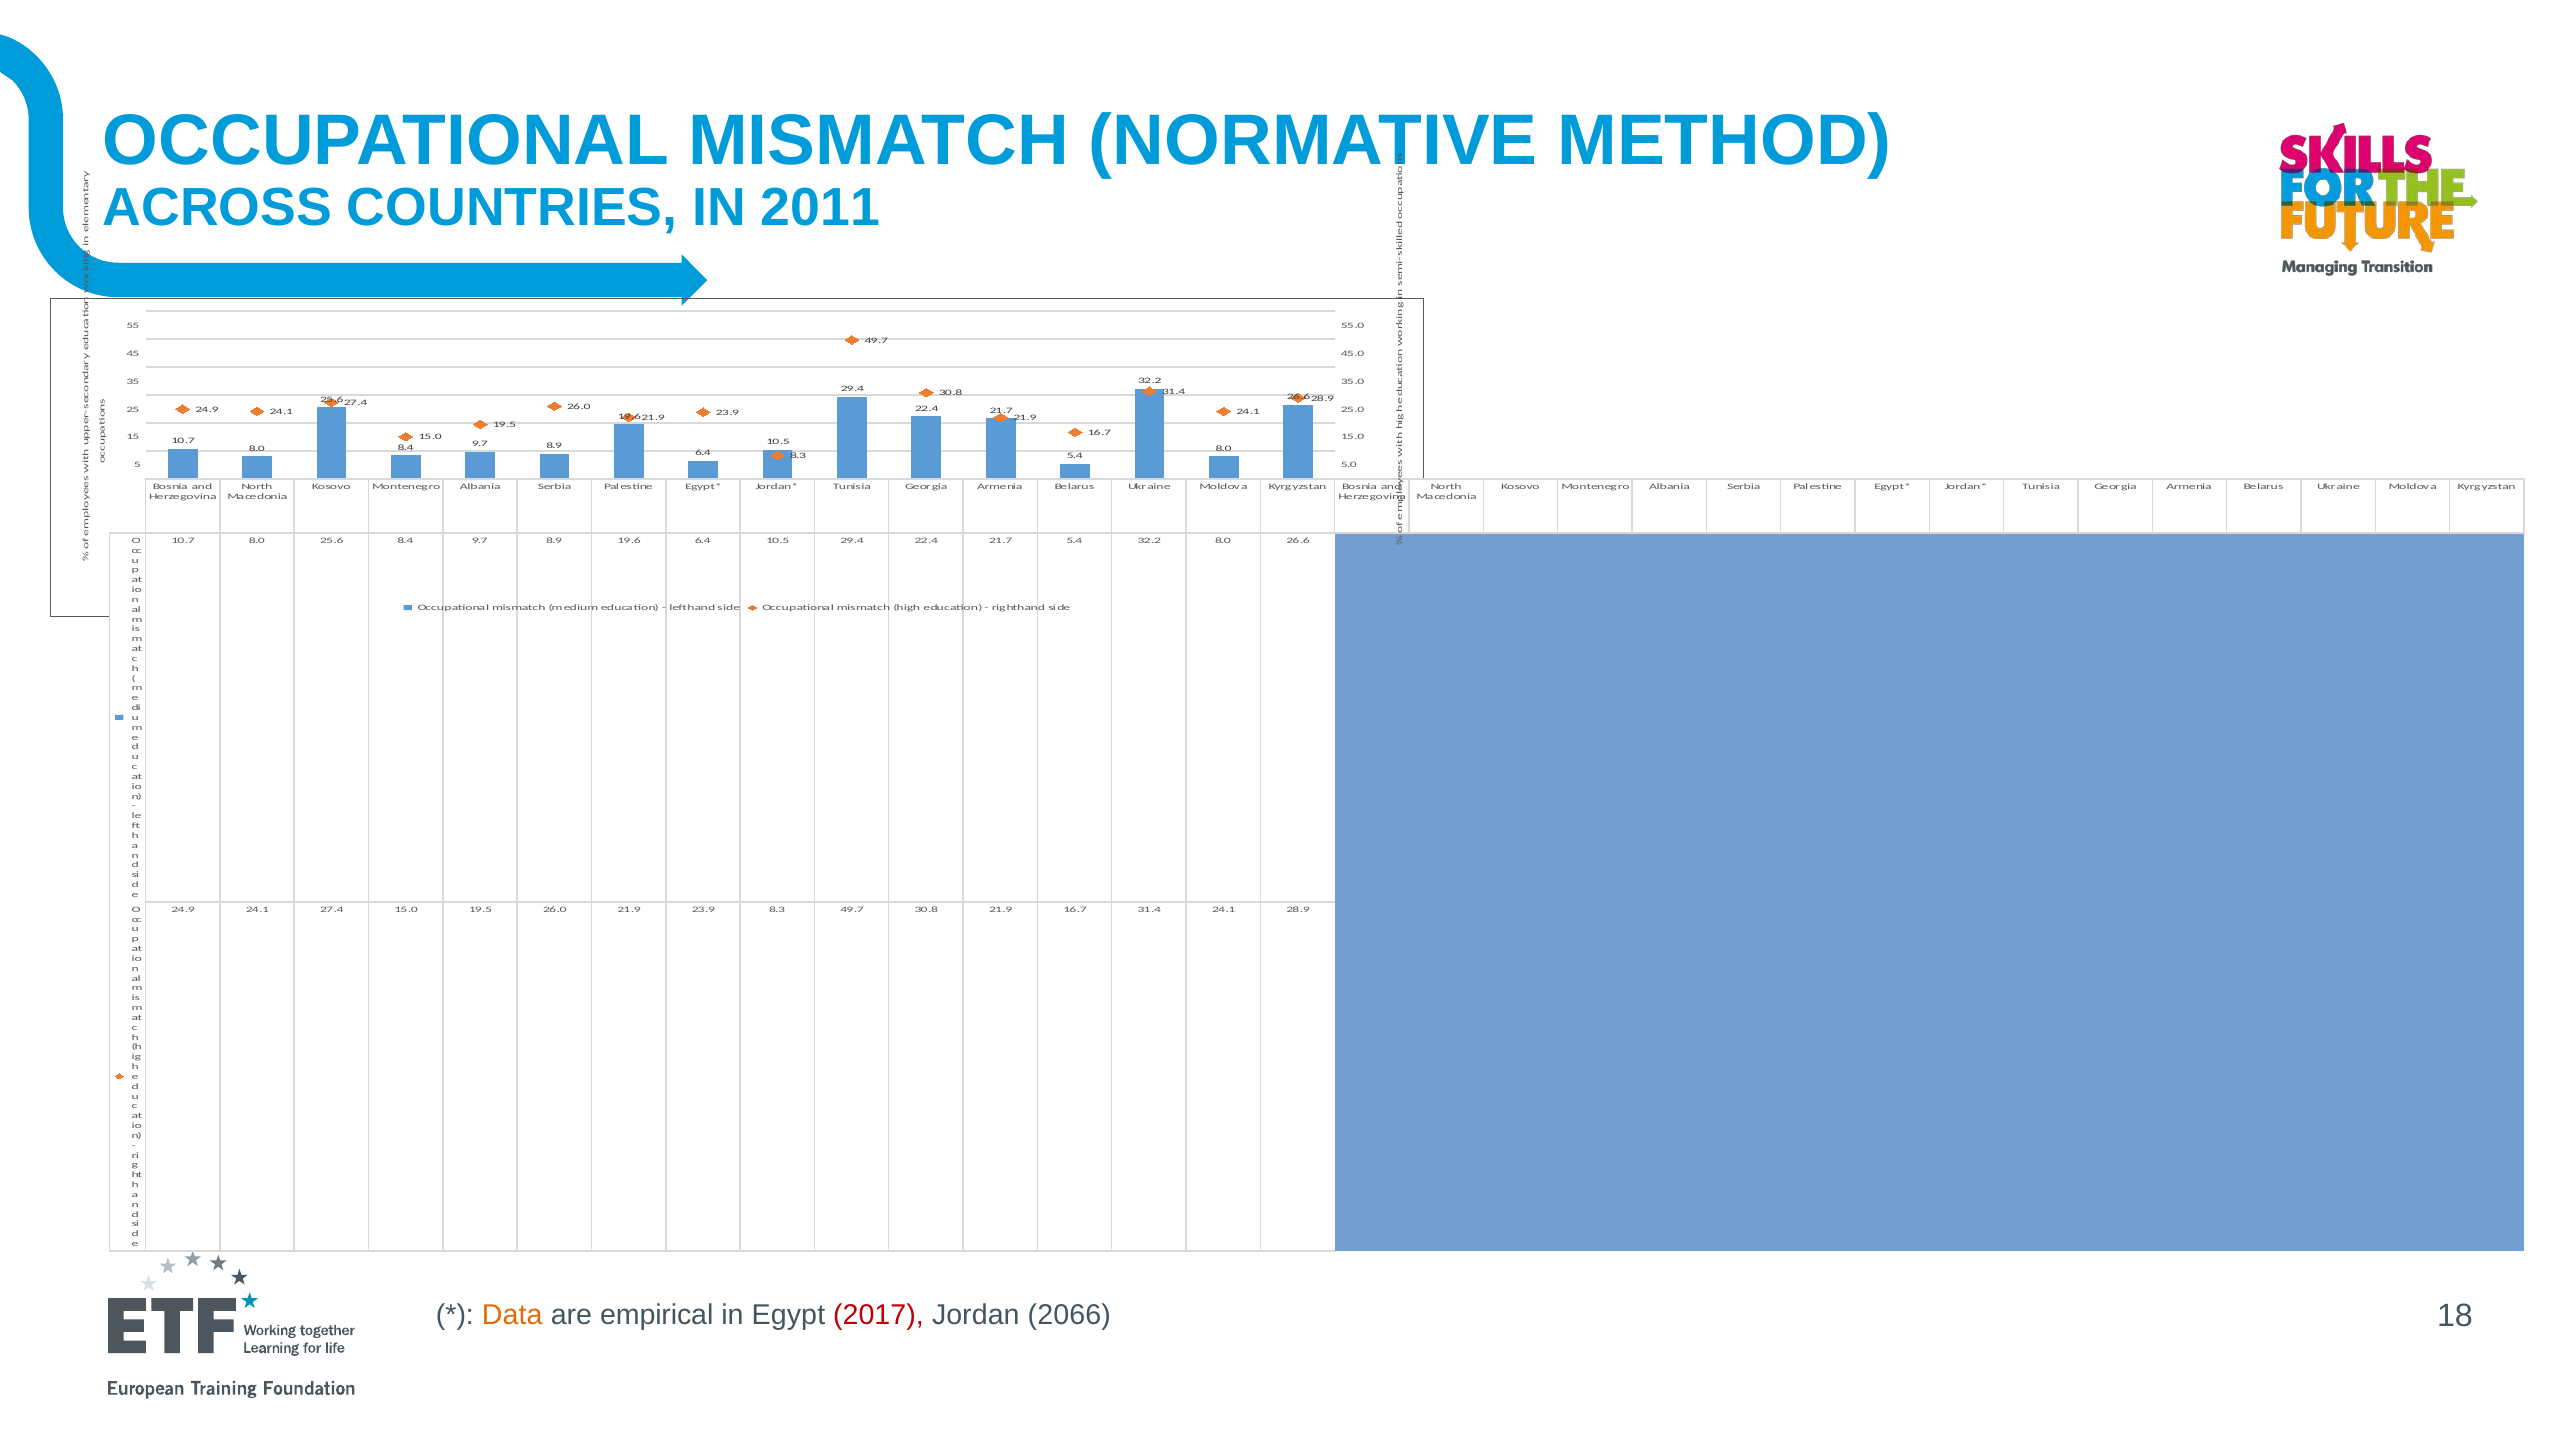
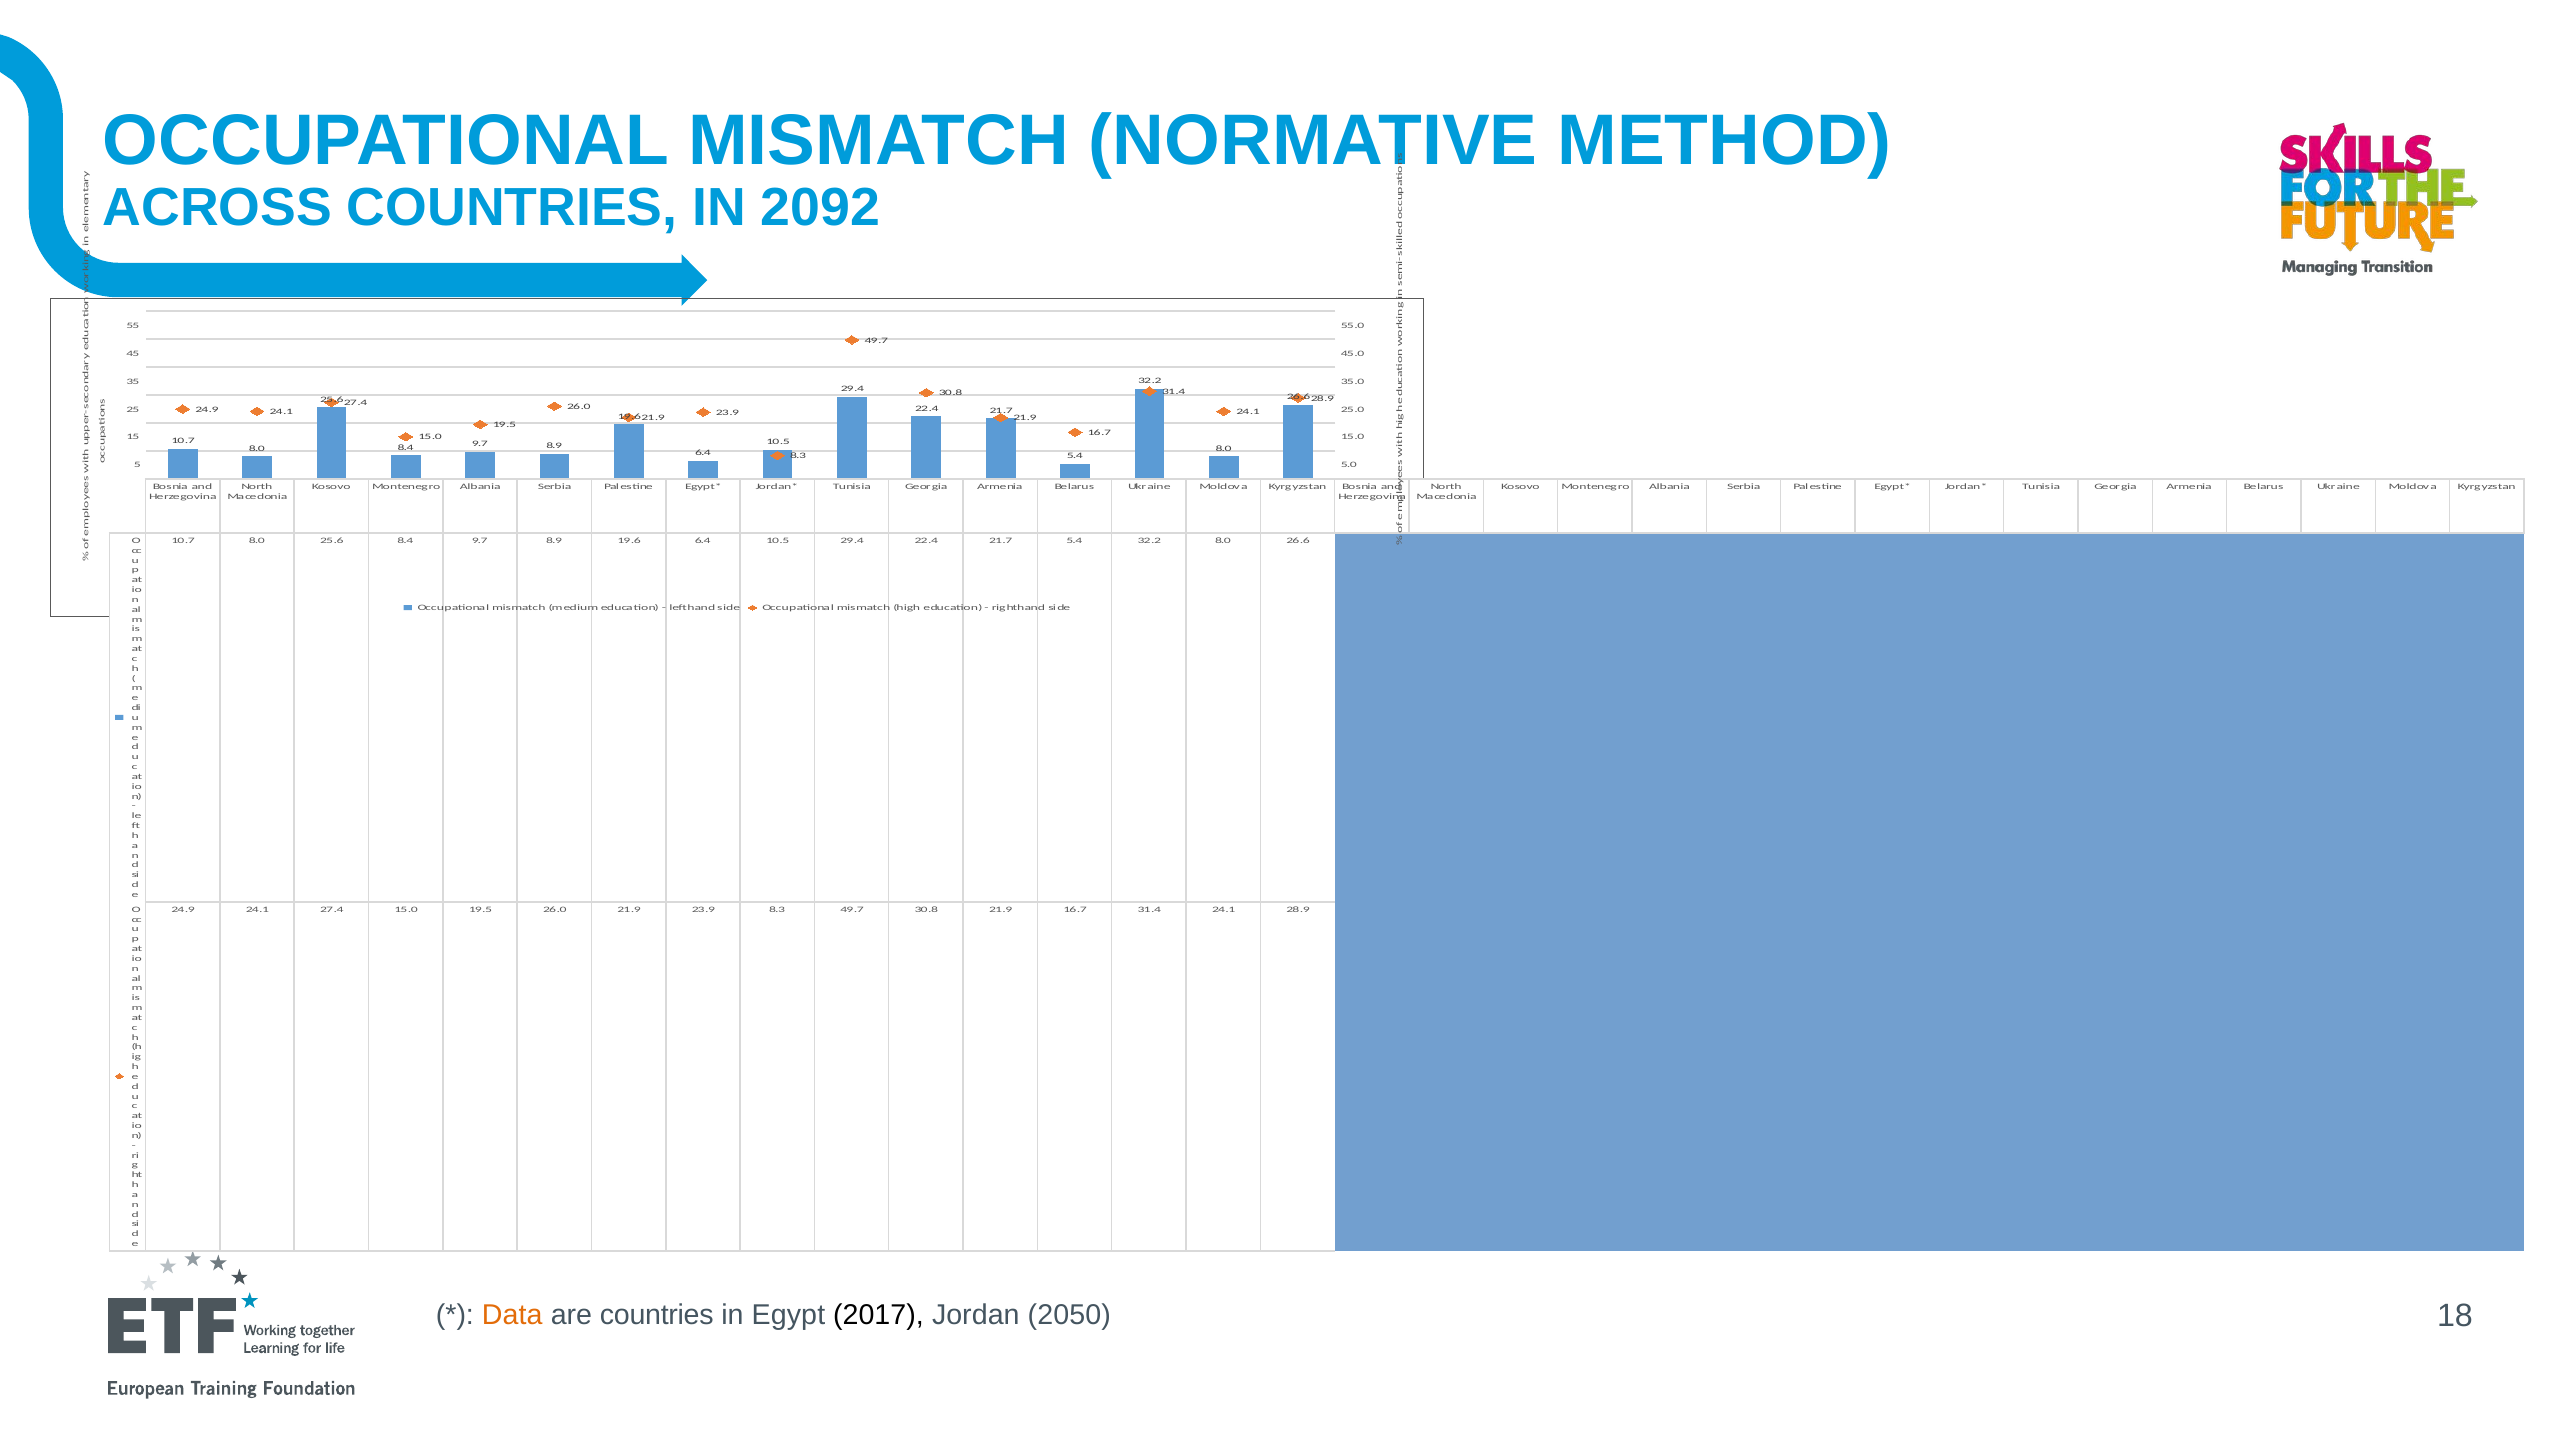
2011: 2011 -> 2092 (820, 208)
are empirical: empirical -> countries (657, 1315)
2017 colour: red -> black (878, 1315)
2066: 2066 -> 2050 (1069, 1315)
